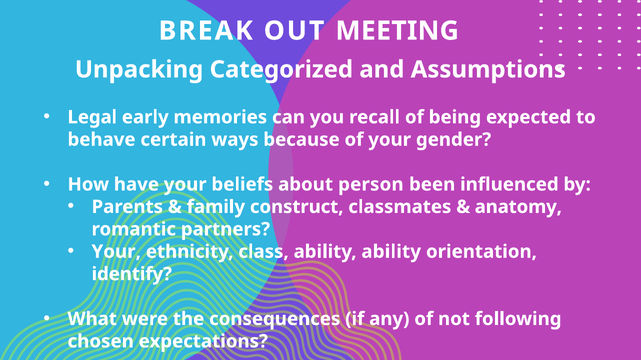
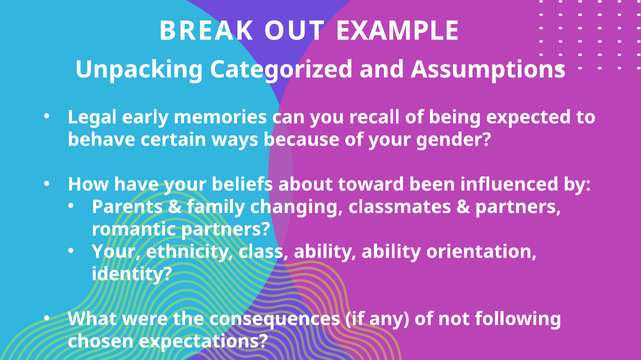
MEETING: MEETING -> EXAMPLE (397, 31)
person: person -> toward (371, 185)
construct: construct -> changing (297, 207)
anatomy: anatomy -> partners (518, 207)
identify: identify -> identity (132, 274)
